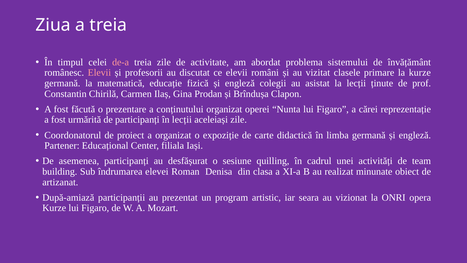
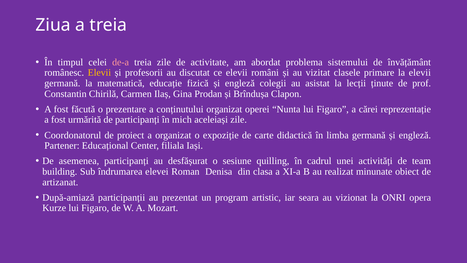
Elevii colour: pink -> yellow (99, 73)
la kurze: kurze -> elevii (420, 73)
în lecții: lecții -> mich (182, 120)
